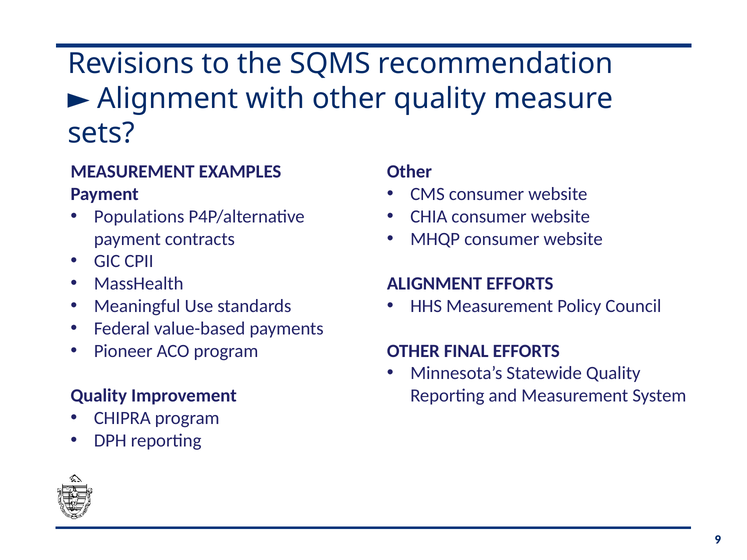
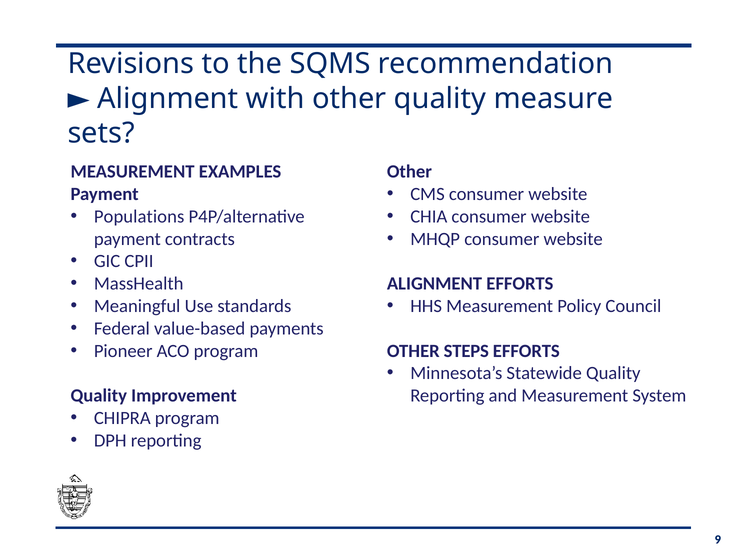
FINAL: FINAL -> STEPS (466, 351)
